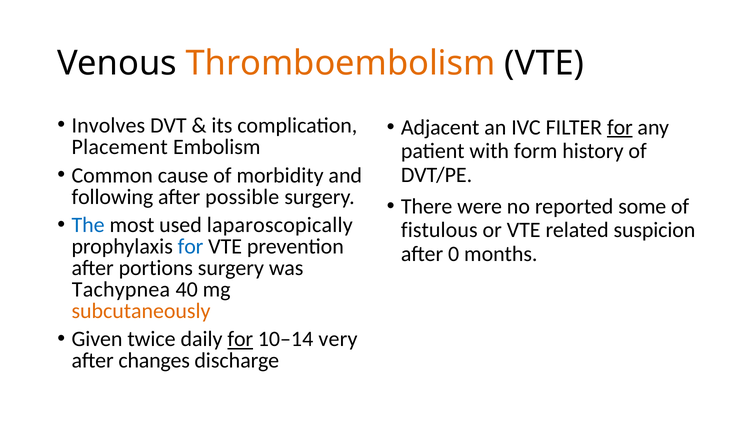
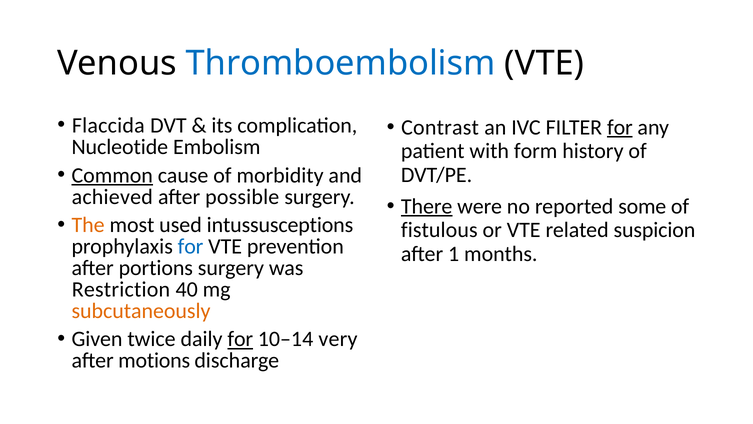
Thromboembolism colour: orange -> blue (341, 63)
Involves: Involves -> Flaccida (108, 125)
Adjacent: Adjacent -> Contrast (440, 127)
Placement: Placement -> Nucleotide (120, 147)
Common underline: none -> present (112, 175)
following: following -> achieved (112, 197)
There underline: none -> present (427, 206)
The colour: blue -> orange (88, 225)
laparoscopically: laparoscopically -> intussusceptions (280, 225)
0: 0 -> 1 (454, 254)
Tachypnea: Tachypnea -> Restriction (121, 289)
changes: changes -> motions (154, 360)
